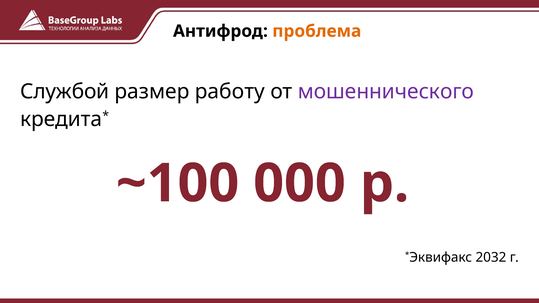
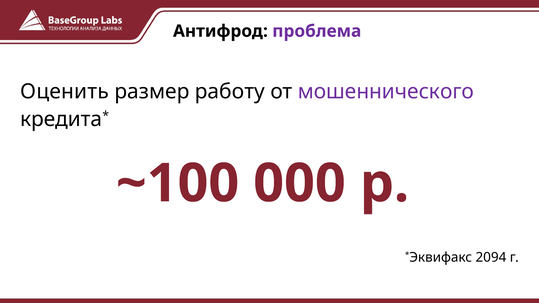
проблема colour: orange -> purple (317, 31)
Службой: Службой -> Оценить (65, 92)
2032: 2032 -> 2094 (491, 257)
